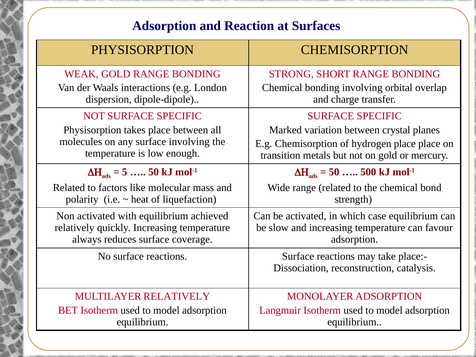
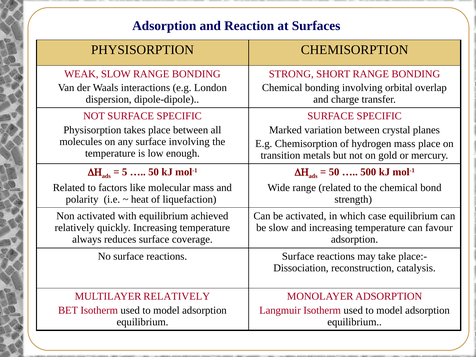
WEAK GOLD: GOLD -> SLOW (116, 74)
hydrogen place: place -> mass (405, 144)
